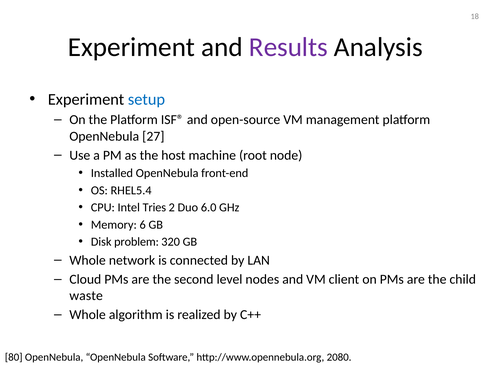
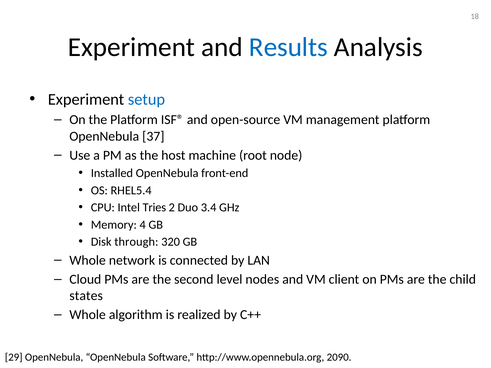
Results colour: purple -> blue (288, 47)
27: 27 -> 37 (153, 136)
6.0: 6.0 -> 3.4 (209, 208)
6: 6 -> 4 (143, 225)
problem: problem -> through (136, 242)
waste: waste -> states (86, 296)
80: 80 -> 29 (14, 358)
2080: 2080 -> 2090 (339, 358)
